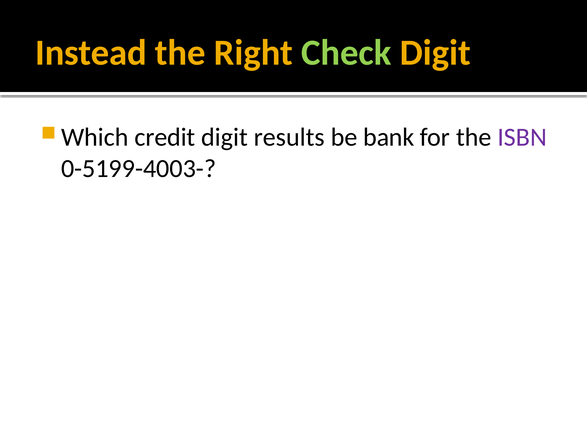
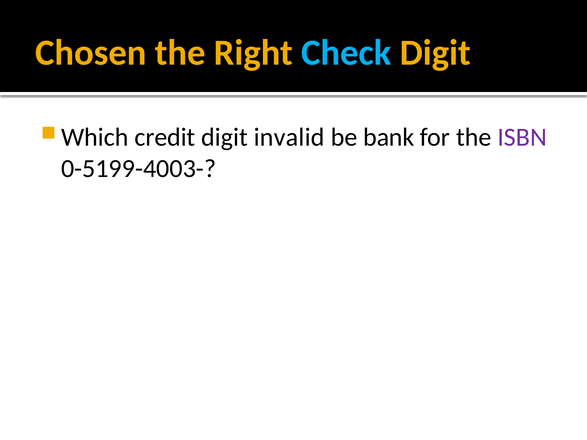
Instead: Instead -> Chosen (91, 53)
Check colour: light green -> light blue (346, 53)
results: results -> invalid (289, 137)
